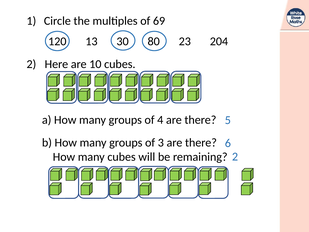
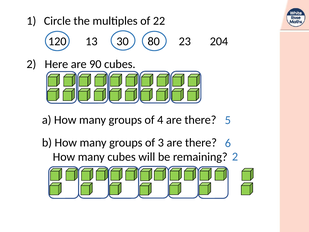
69: 69 -> 22 (159, 21)
10: 10 -> 90 (95, 64)
